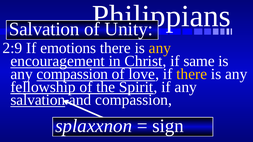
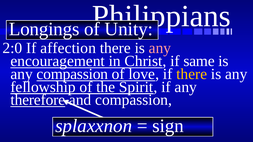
Salvation: Salvation -> Longings (44, 29)
2:9: 2:9 -> 2:0 (12, 48)
emotions: emotions -> affection (68, 48)
any colour: yellow -> pink (160, 48)
salvation: salvation -> therefore (38, 100)
